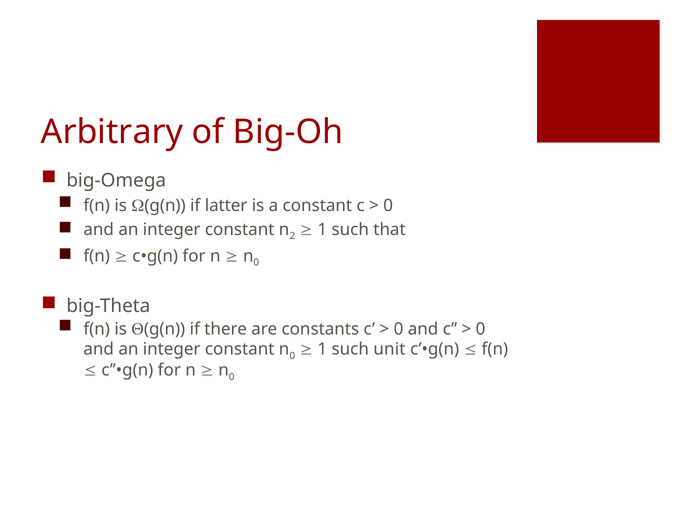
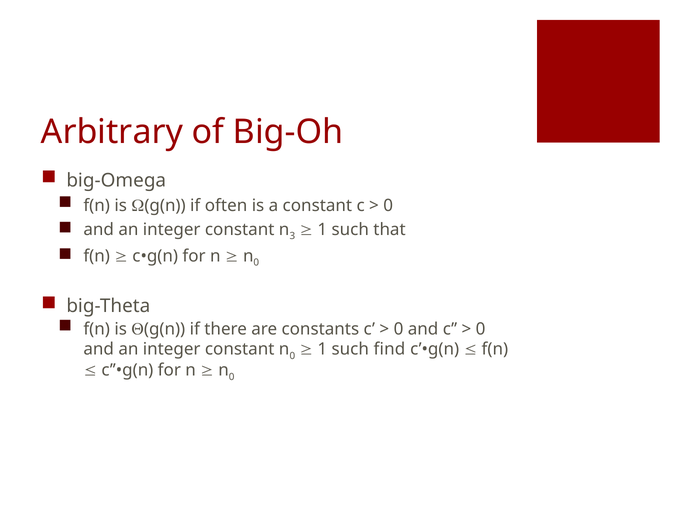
latter: latter -> often (226, 205)
2: 2 -> 3 (292, 236)
unit: unit -> find (389, 349)
